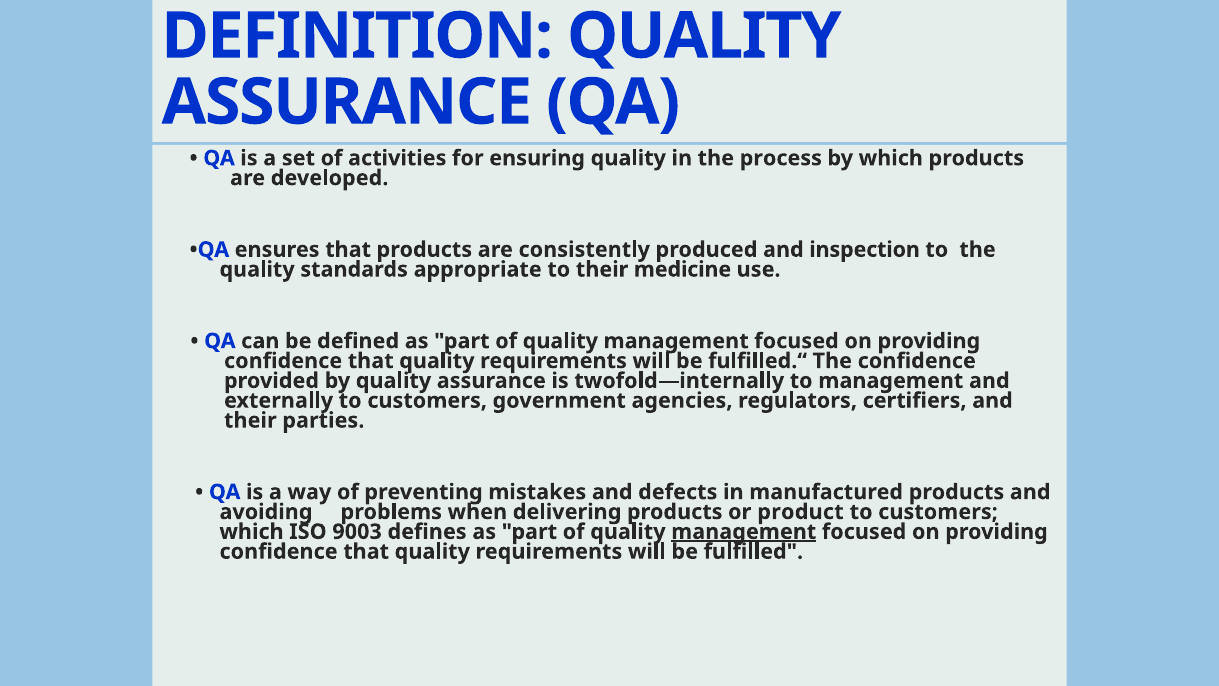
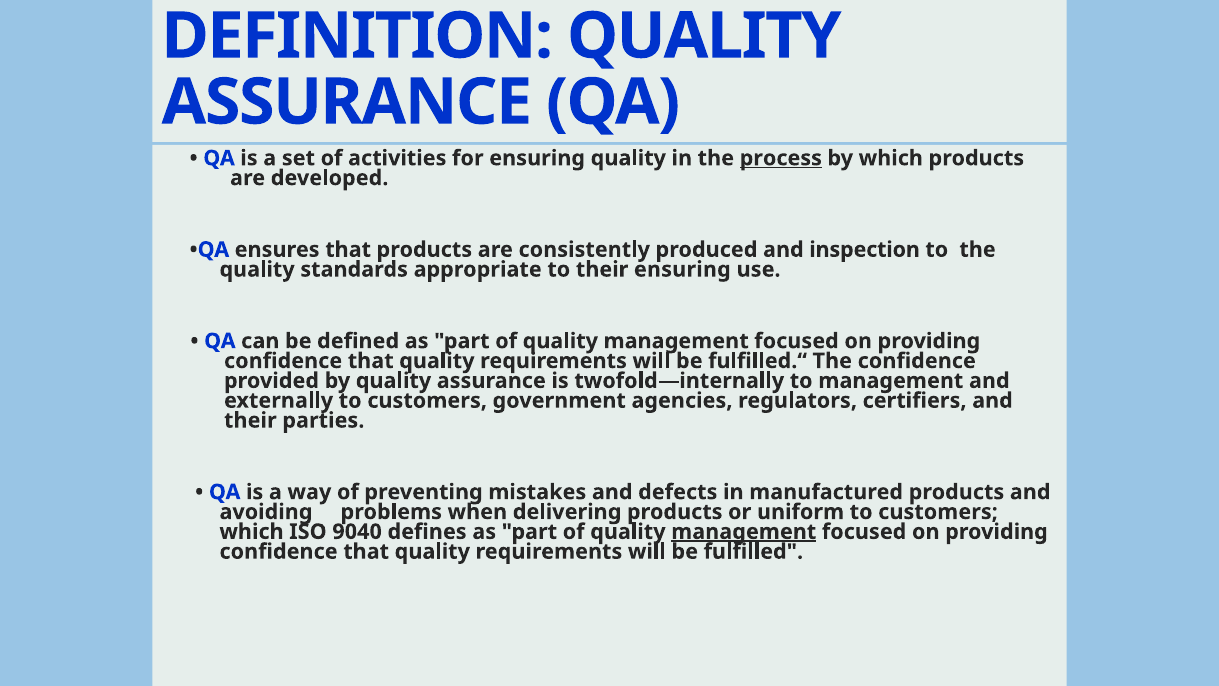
process underline: none -> present (781, 158)
their medicine: medicine -> ensuring (682, 269)
product: product -> uniform (801, 512)
9003: 9003 -> 9040 (357, 532)
